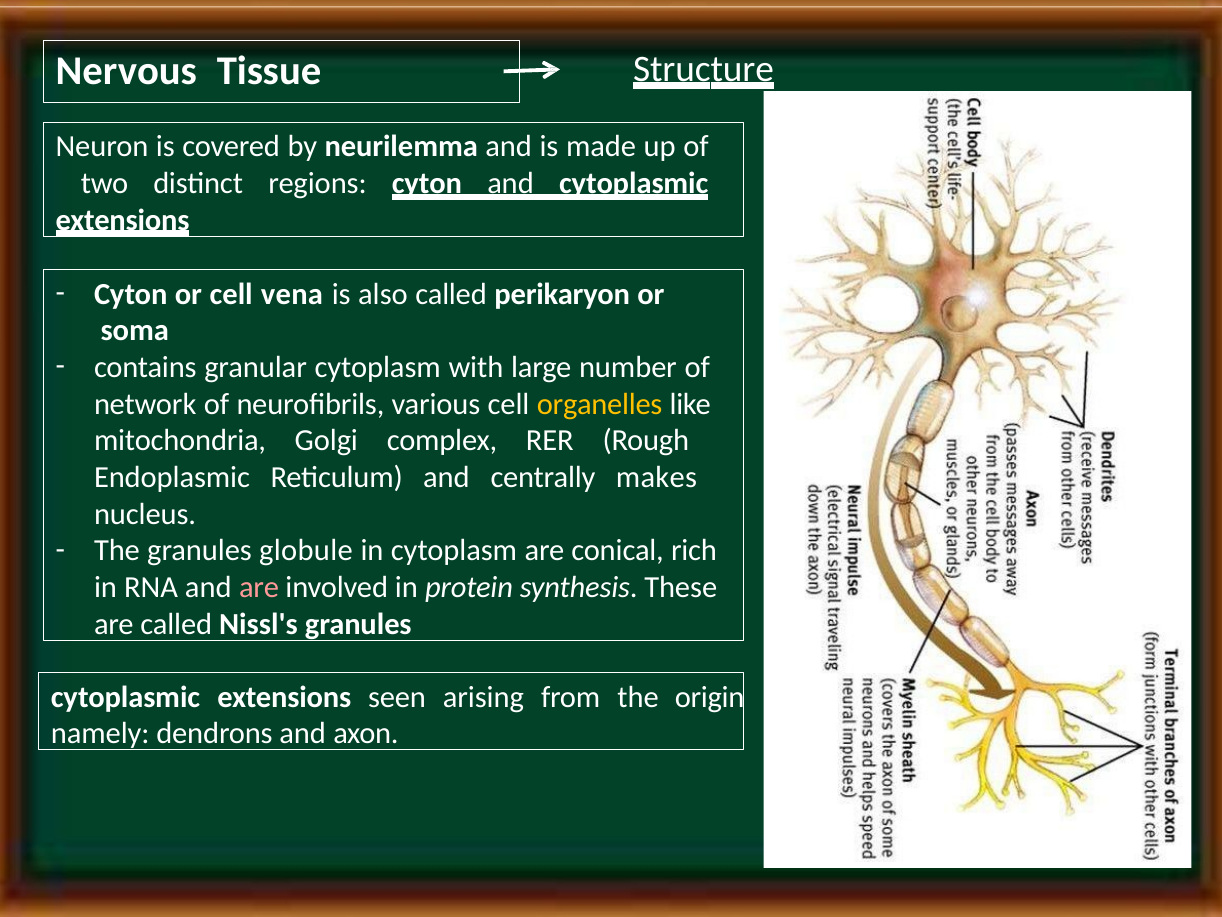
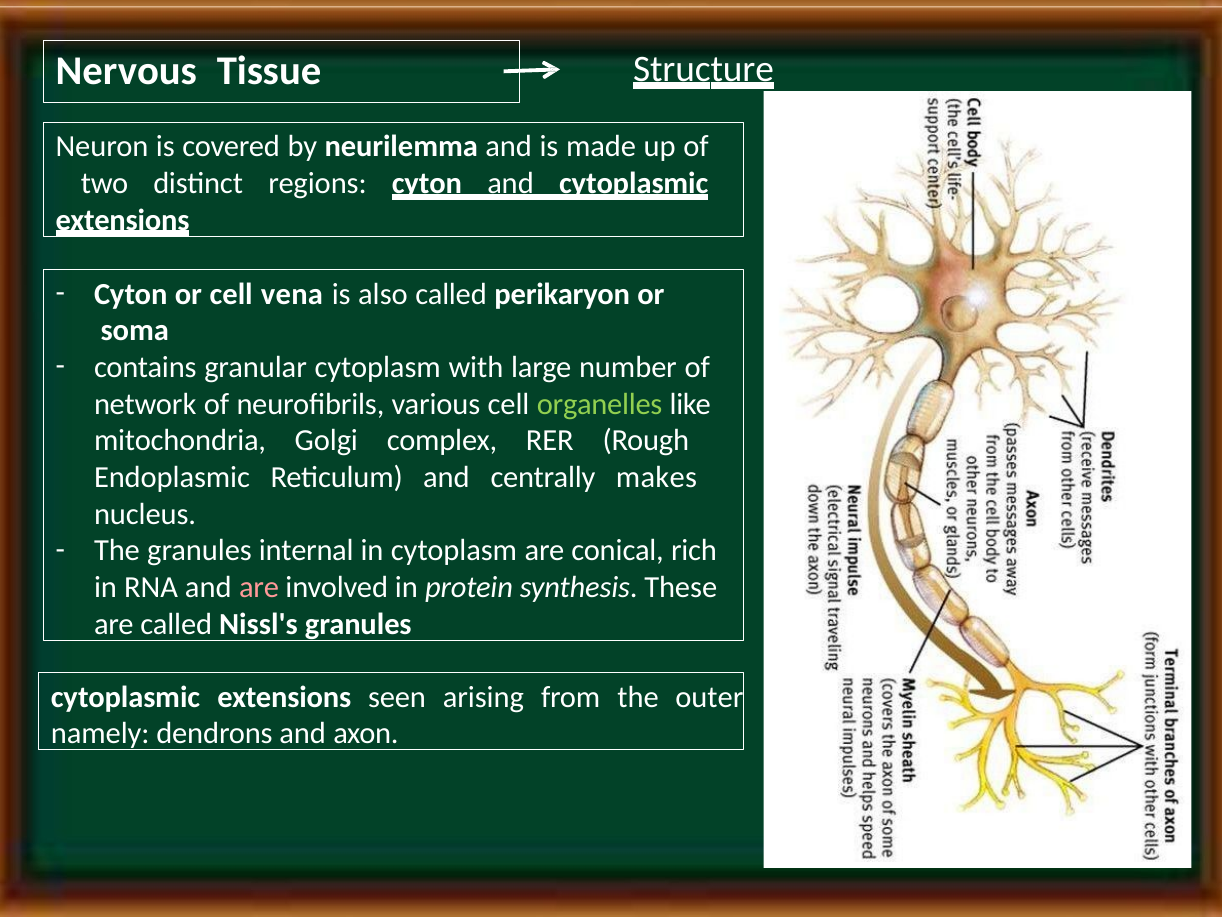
organelles colour: yellow -> light green (600, 404)
globule: globule -> internal (306, 550)
origin: origin -> outer (709, 697)
